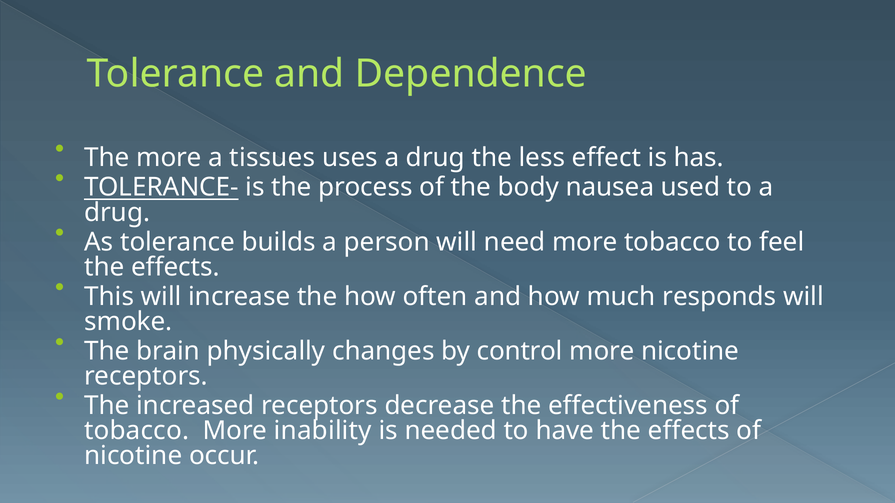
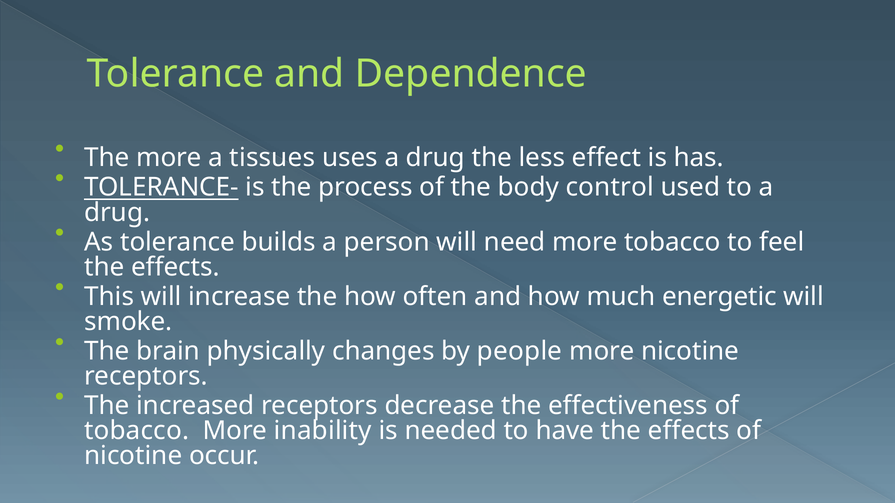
nausea: nausea -> control (610, 188)
responds: responds -> energetic (719, 297)
control: control -> people (520, 351)
